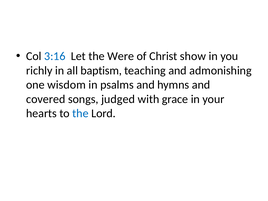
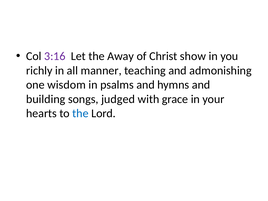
3:16 colour: blue -> purple (55, 56)
Were: Were -> Away (121, 56)
baptism: baptism -> manner (101, 71)
covered: covered -> building (46, 99)
